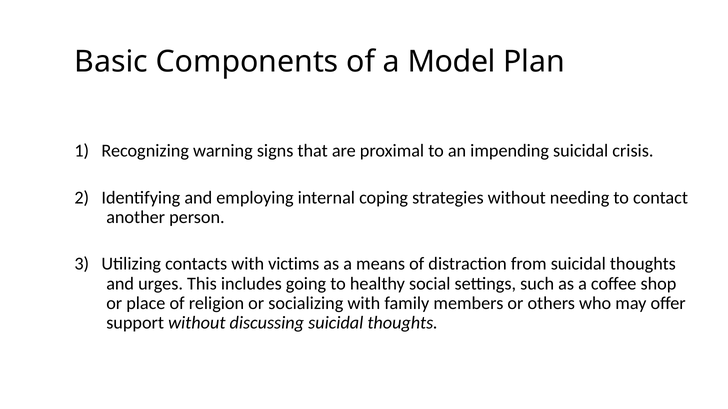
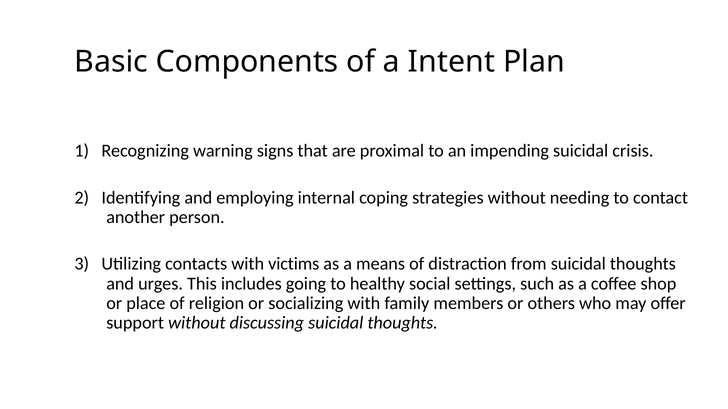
Model: Model -> Intent (451, 62)
